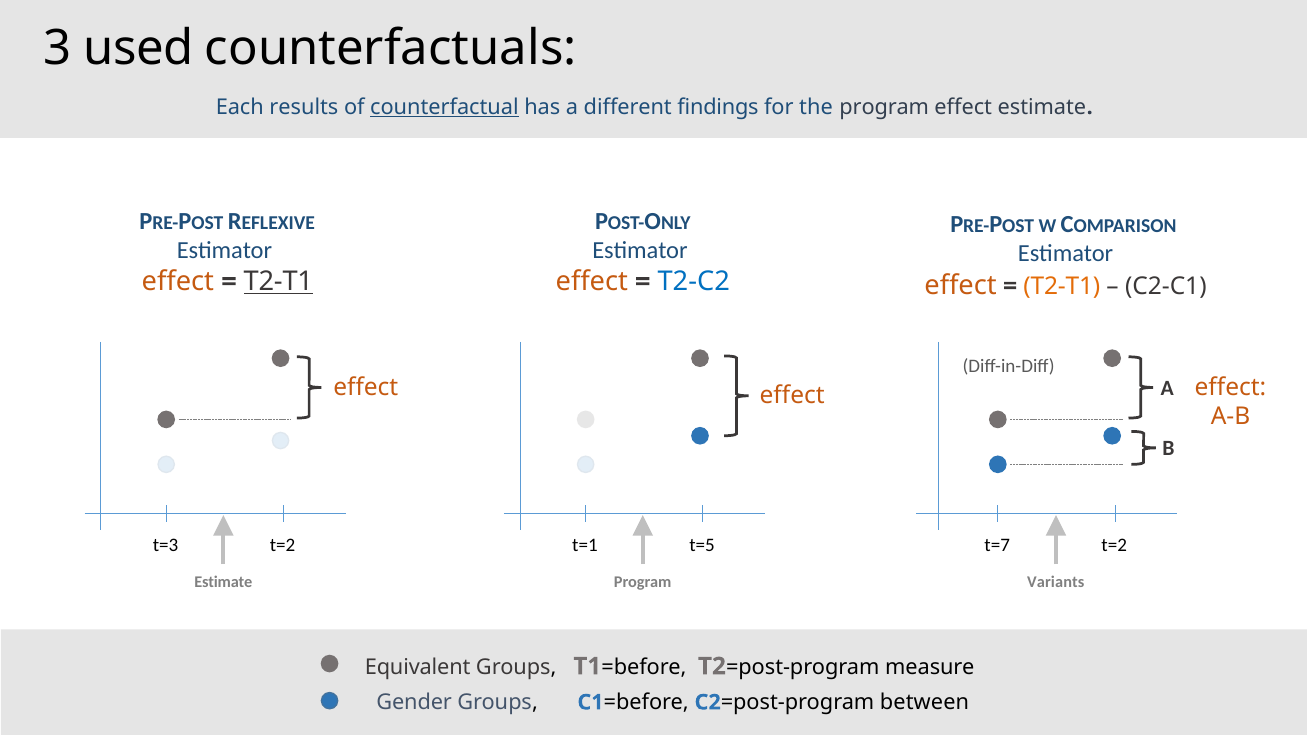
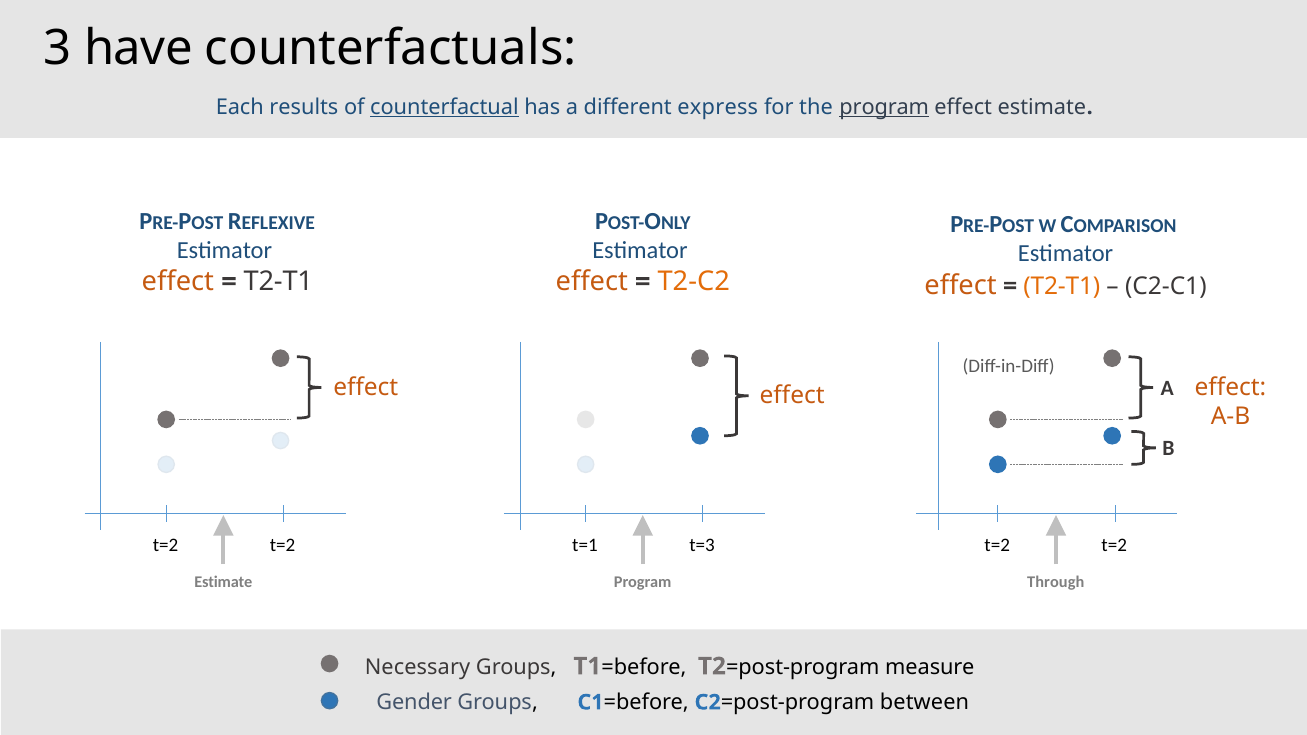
used: used -> have (139, 48)
findings: findings -> express (718, 107)
program underline: none -> present (884, 107)
T2-T1 underline: present -> none (278, 282)
T2-C2 colour: blue -> orange (694, 282)
t=3: t=3 -> t=2 (166, 546)
t=5: t=5 -> t=3 (702, 546)
t=7: t=7 -> t=2 (997, 546)
Variants: Variants -> Through (1056, 583)
Equivalent: Equivalent -> Necessary (418, 667)
